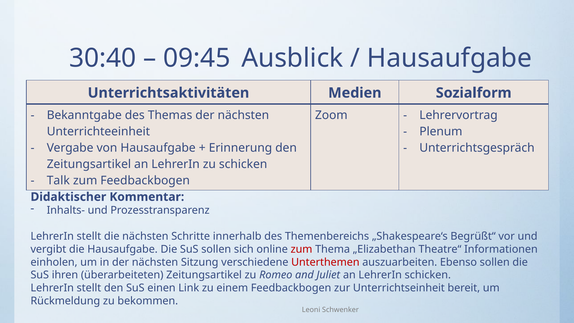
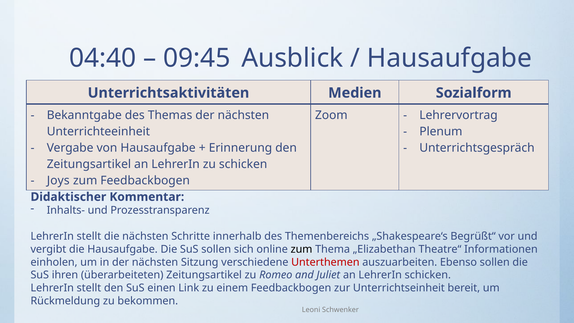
30:40: 30:40 -> 04:40 (103, 58)
Talk: Talk -> Joys (58, 181)
zum colour: red -> black (302, 249)
